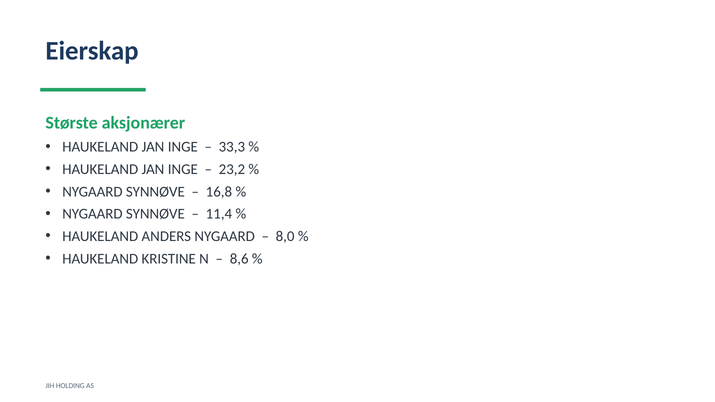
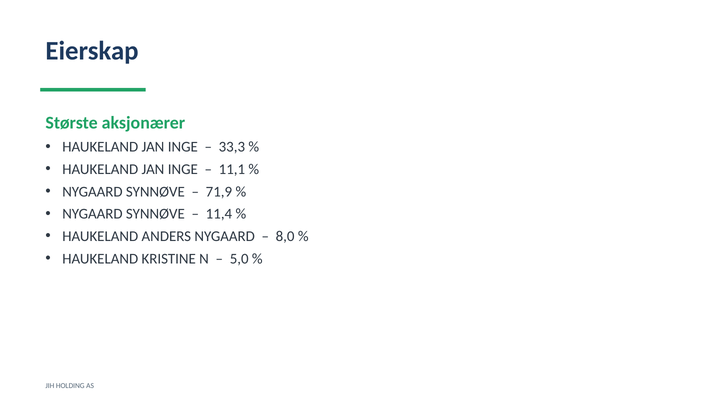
23,2: 23,2 -> 11,1 (232, 169)
16,8: 16,8 -> 71,9 (219, 192)
8,6: 8,6 -> 5,0 (239, 259)
